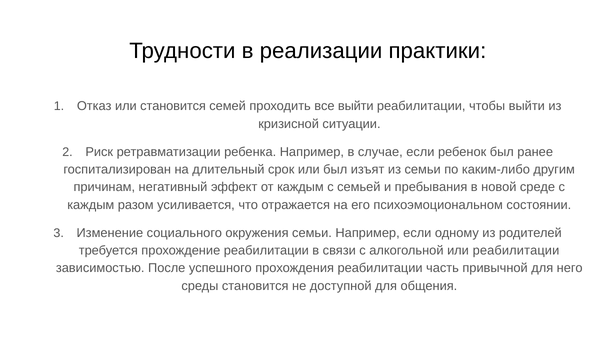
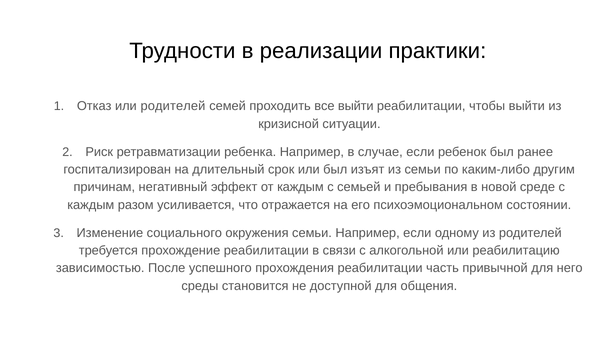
или становится: становится -> родителей (173, 106)
или реабилитации: реабилитации -> реабилитацию (516, 251)
